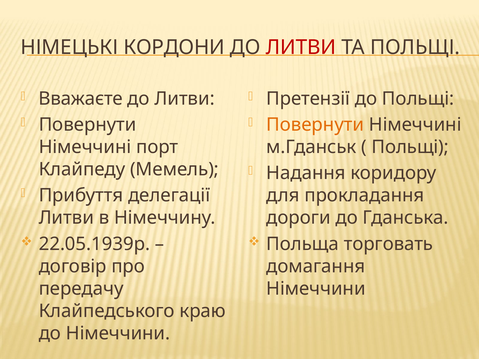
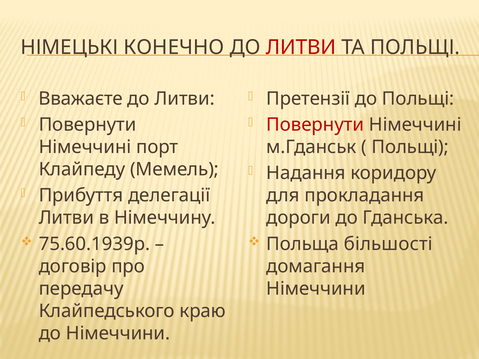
КОРДОНИ: КОРДОНИ -> КОНЕЧНО (174, 47)
Повернути colour: orange -> red (315, 125)
22.05.1939р: 22.05.1939р -> 75.60.1939р (94, 244)
торговать: торговать -> більшості (388, 244)
